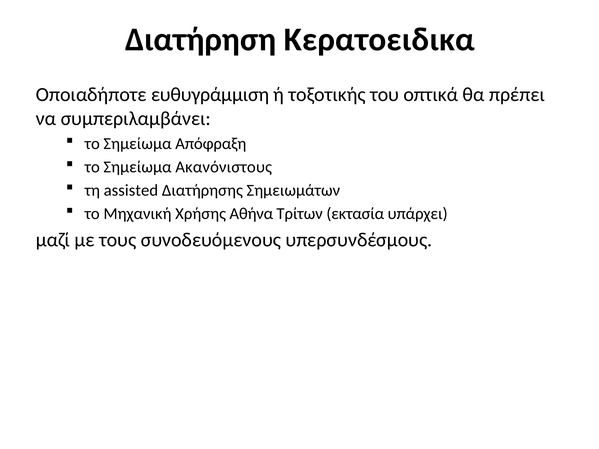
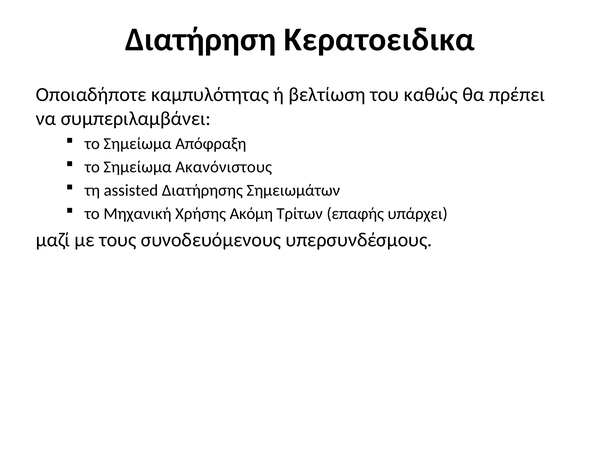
ευθυγράμμιση: ευθυγράμμιση -> καμπυλότητας (210, 95)
τοξοτικής: τοξοτικής -> βελτίωση (327, 95)
οπτικά: οπτικά -> καθώς (431, 95)
Αθήνα: Αθήνα -> Ακόμη (251, 214)
εκτασία: εκτασία -> επαφής (355, 214)
